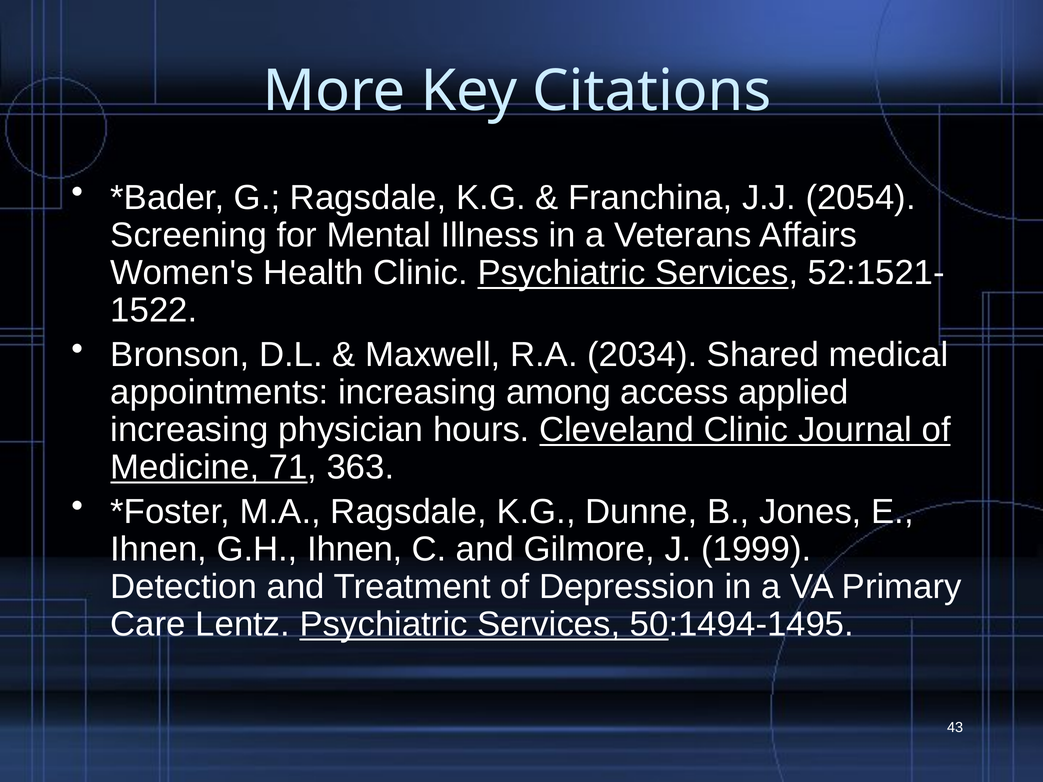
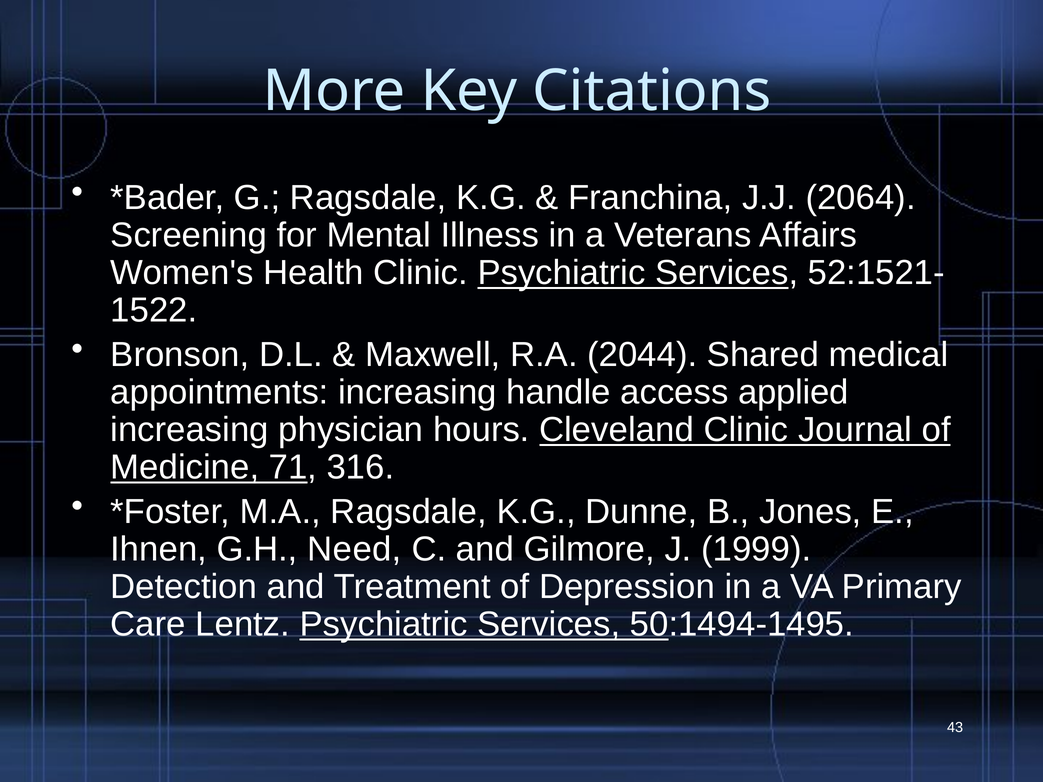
2054: 2054 -> 2064 (861, 198)
2034: 2034 -> 2044 (642, 355)
among: among -> handle (559, 392)
363: 363 -> 316 (360, 467)
G.H Ihnen: Ihnen -> Need (354, 549)
